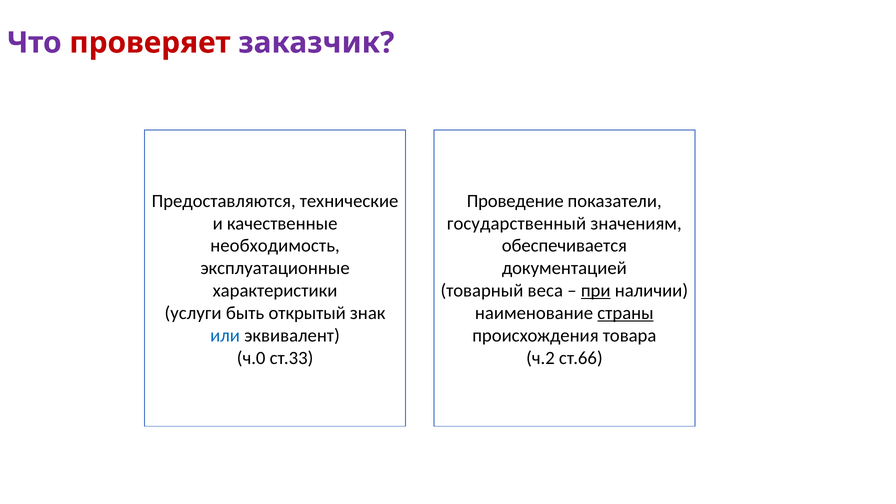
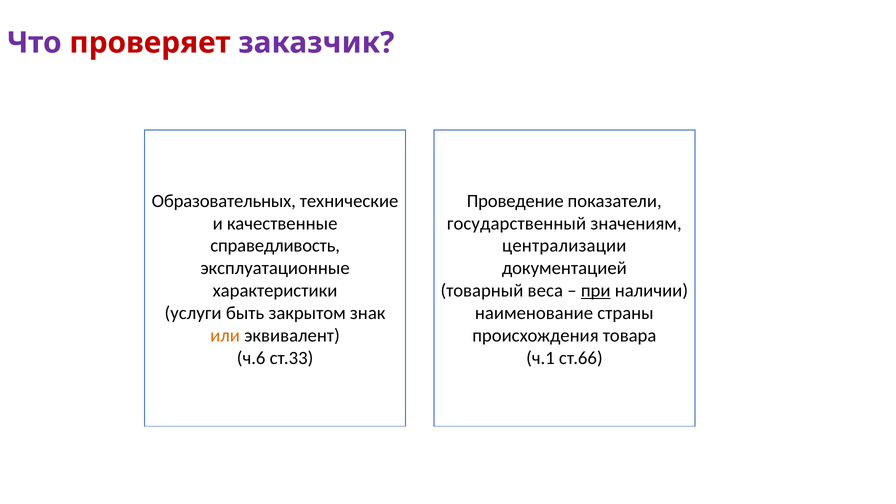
Предоставляются: Предоставляются -> Образовательных (224, 201)
необходимость: необходимость -> справедливость (275, 246)
обеспечивается: обеспечивается -> централизации (564, 246)
открытый: открытый -> закрытом (307, 313)
страны underline: present -> none (625, 313)
или colour: blue -> orange (225, 335)
ч.0: ч.0 -> ч.6 (251, 358)
ч.2: ч.2 -> ч.1 (540, 358)
